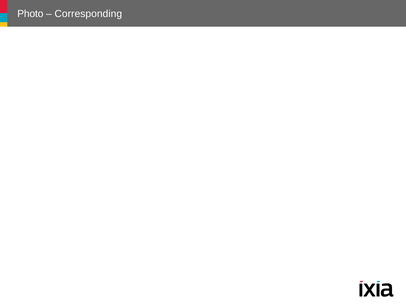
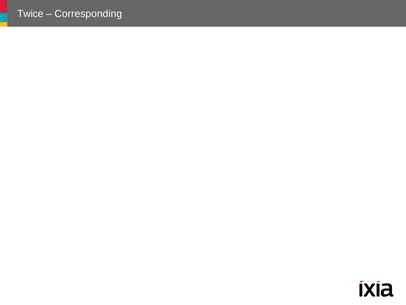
Photo: Photo -> Twice (30, 14)
